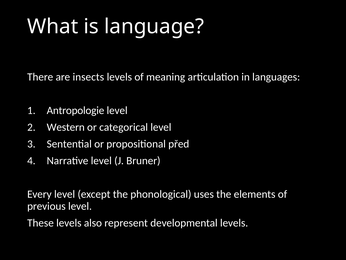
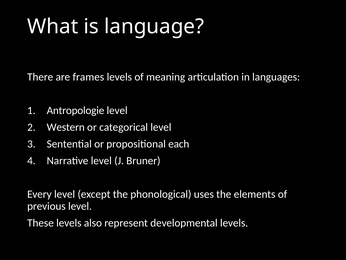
insects: insects -> frames (88, 77)
před: před -> each (179, 144)
